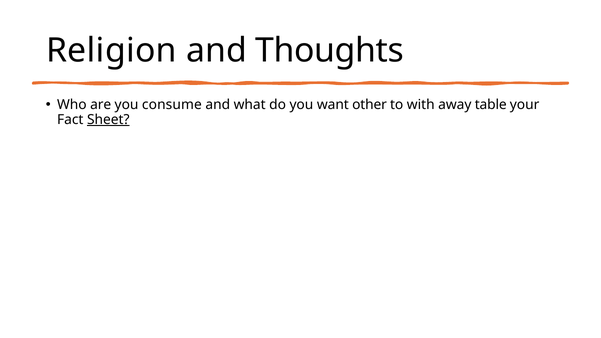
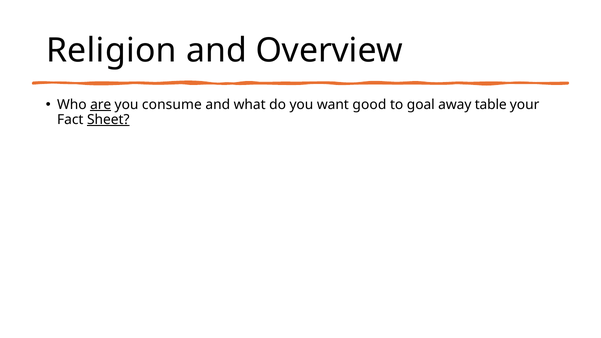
Thoughts: Thoughts -> Overview (329, 50)
are underline: none -> present (101, 105)
other: other -> good (369, 105)
with: with -> goal (421, 105)
